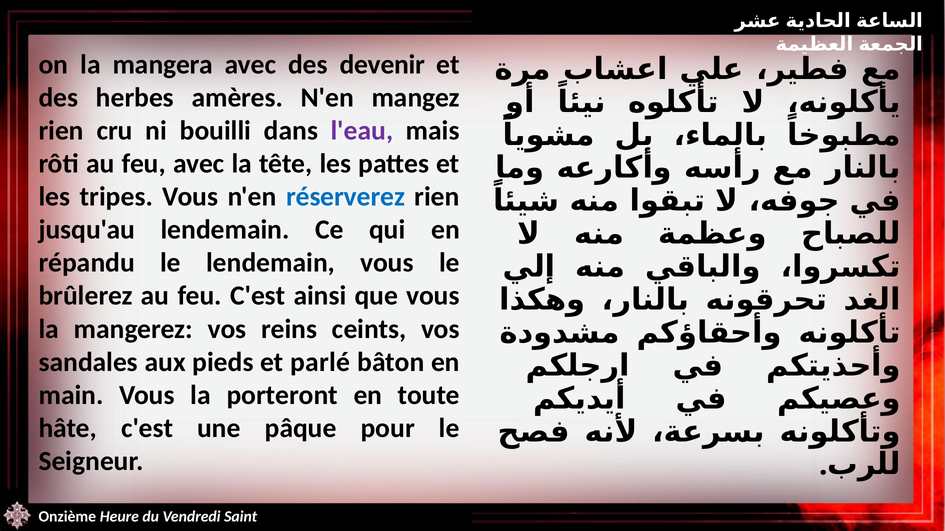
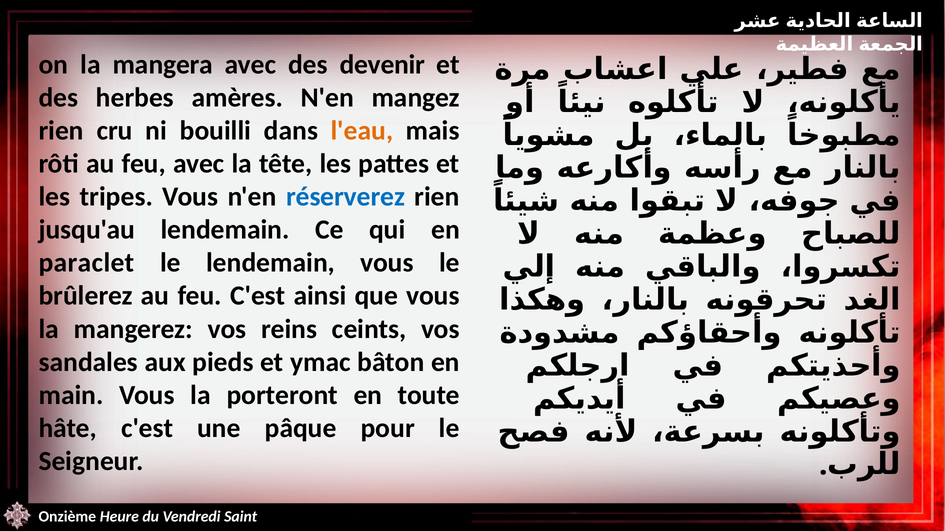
l'eau colour: purple -> orange (362, 131)
répandu: répandu -> paraclet (87, 263)
parlé: parlé -> ymac (320, 362)
